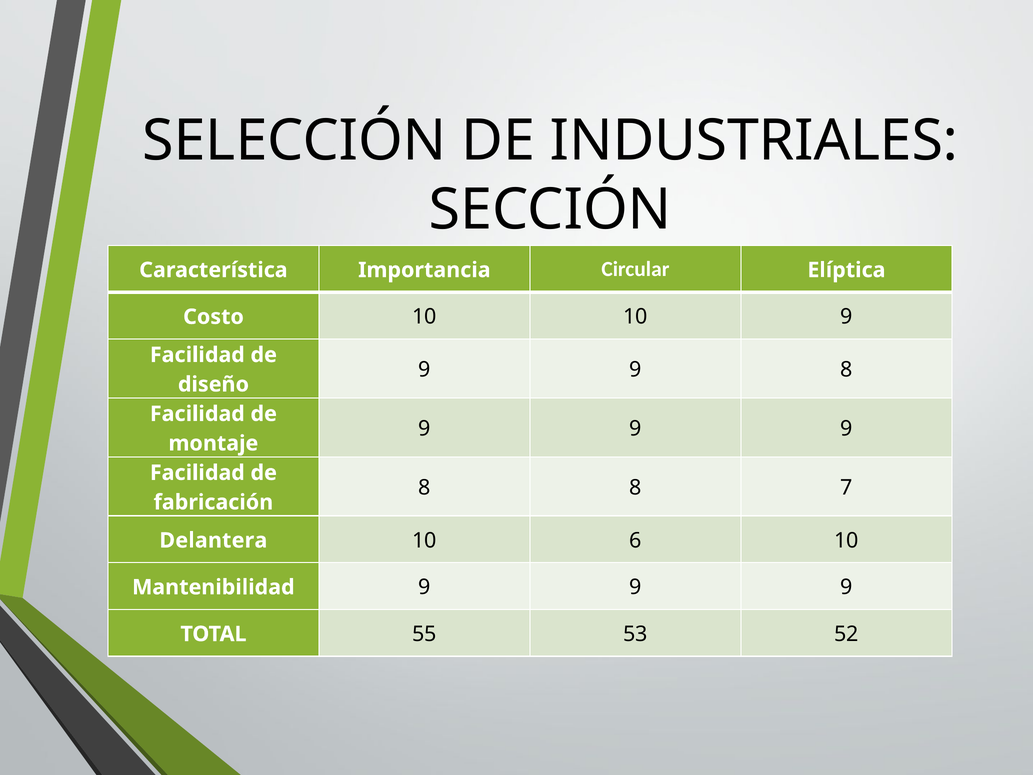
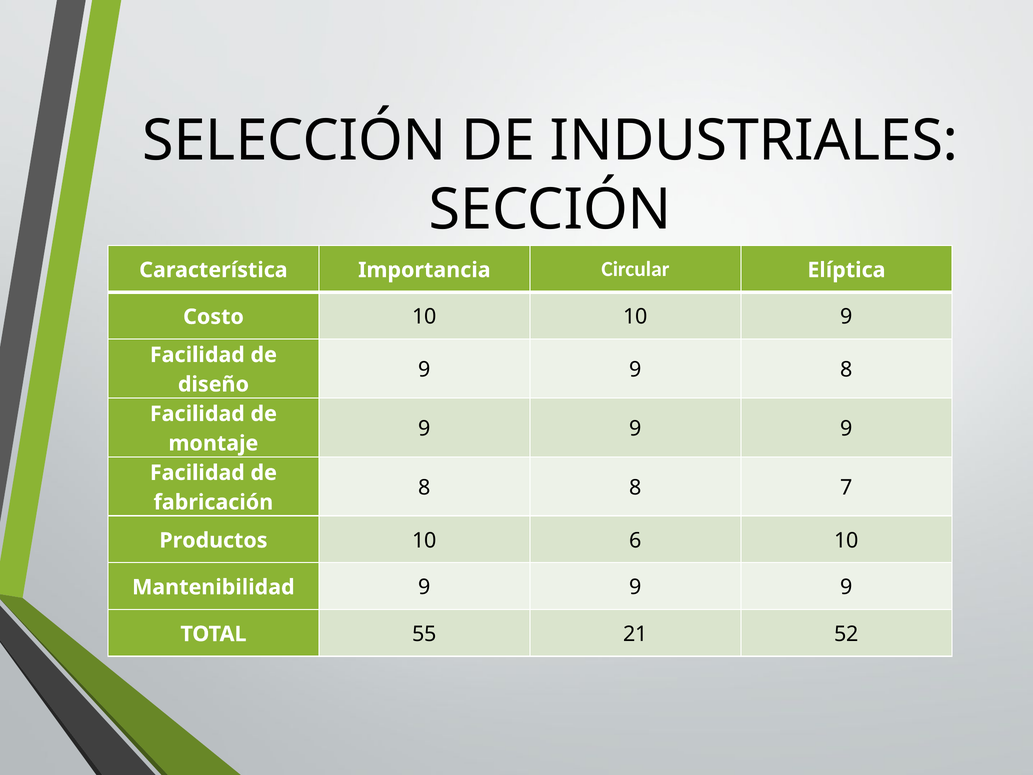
Delantera: Delantera -> Productos (213, 540)
53: 53 -> 21 (635, 634)
